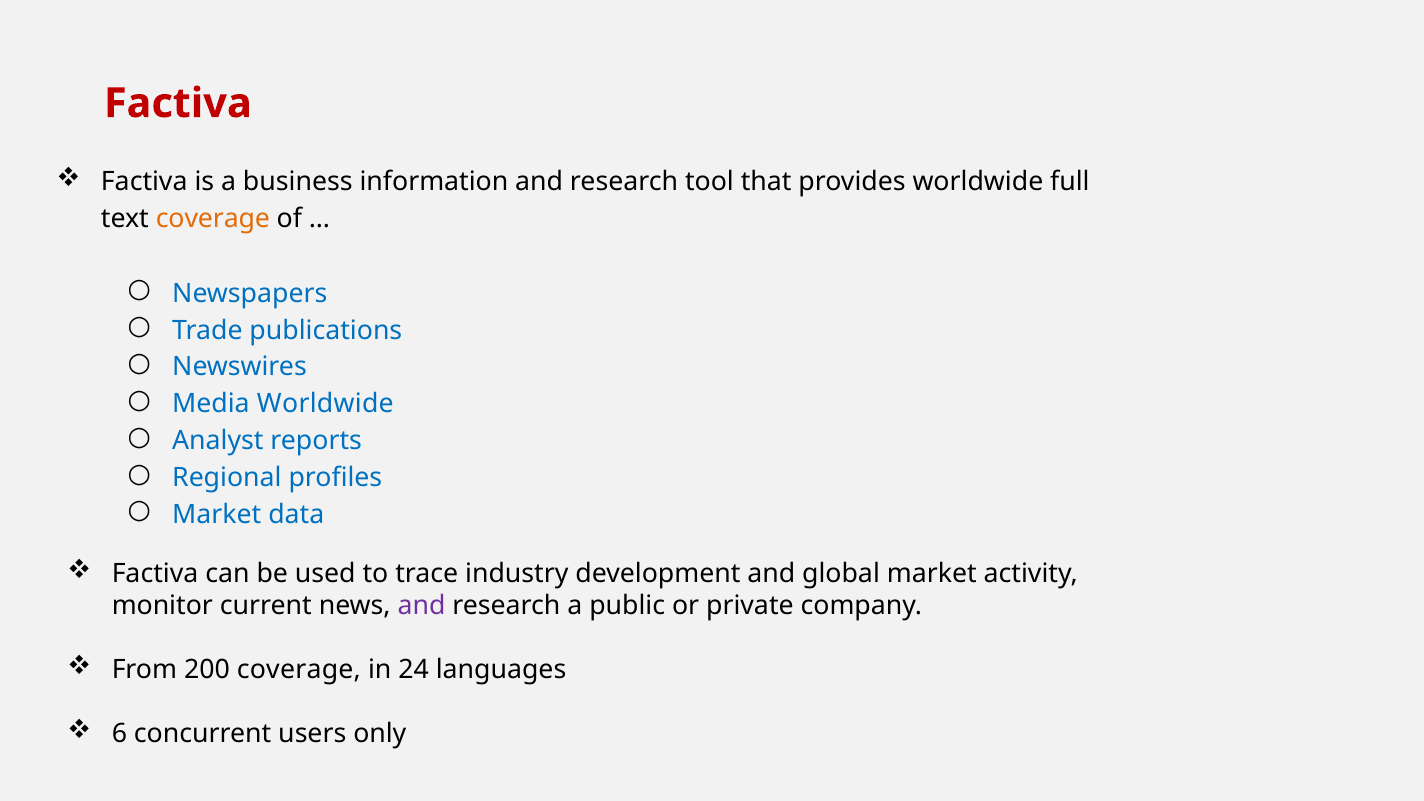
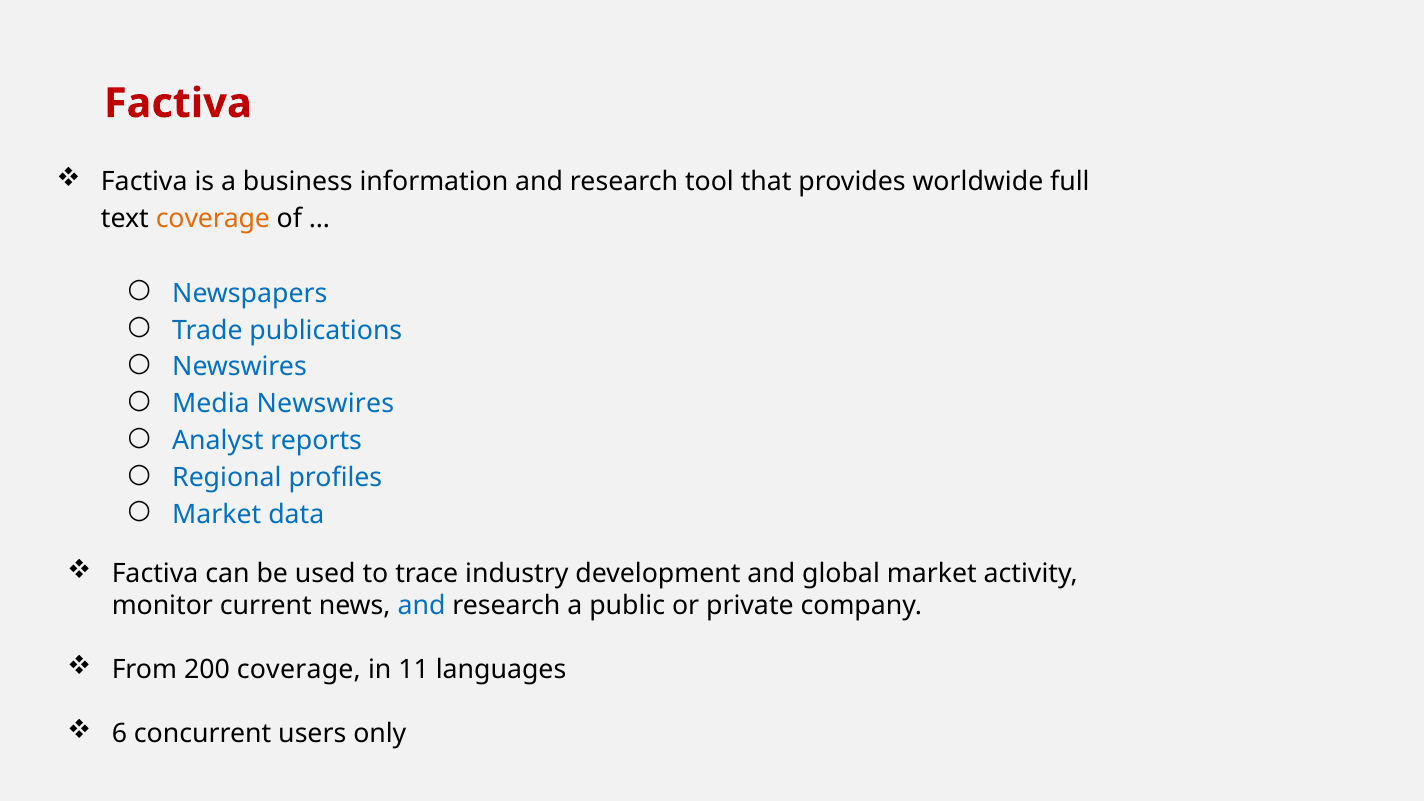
Media Worldwide: Worldwide -> Newswires (325, 404)
and colour: purple -> blue (421, 606)
24: 24 -> 11 (414, 670)
